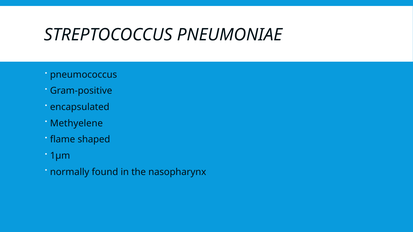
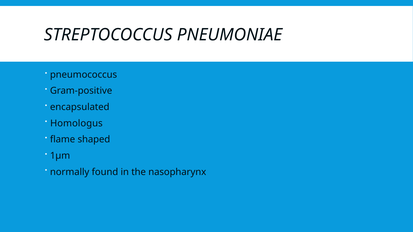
Methyelene: Methyelene -> Homologus (76, 123)
